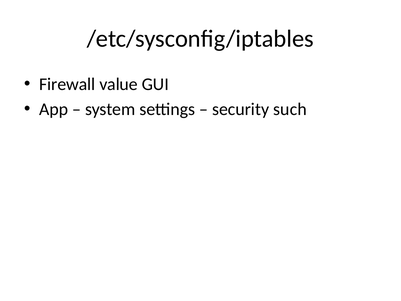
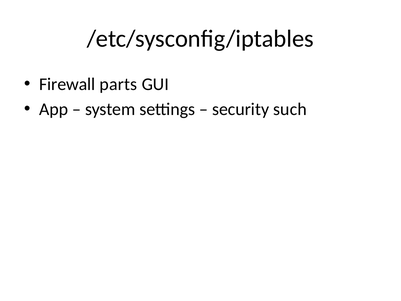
value: value -> parts (118, 84)
